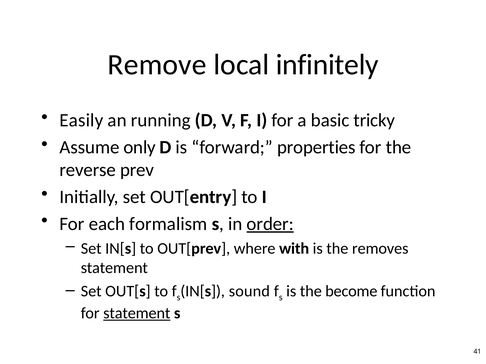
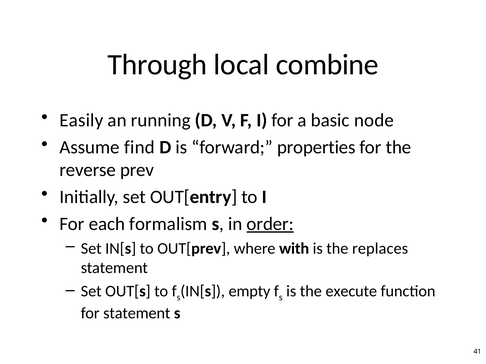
Remove: Remove -> Through (157, 65)
infinitely: infinitely -> combine (327, 65)
tricky: tricky -> node (374, 120)
only: only -> find (139, 147)
removes: removes -> replaces (380, 249)
sound: sound -> empty (250, 291)
become: become -> execute (351, 291)
statement underline: present -> none (137, 314)
